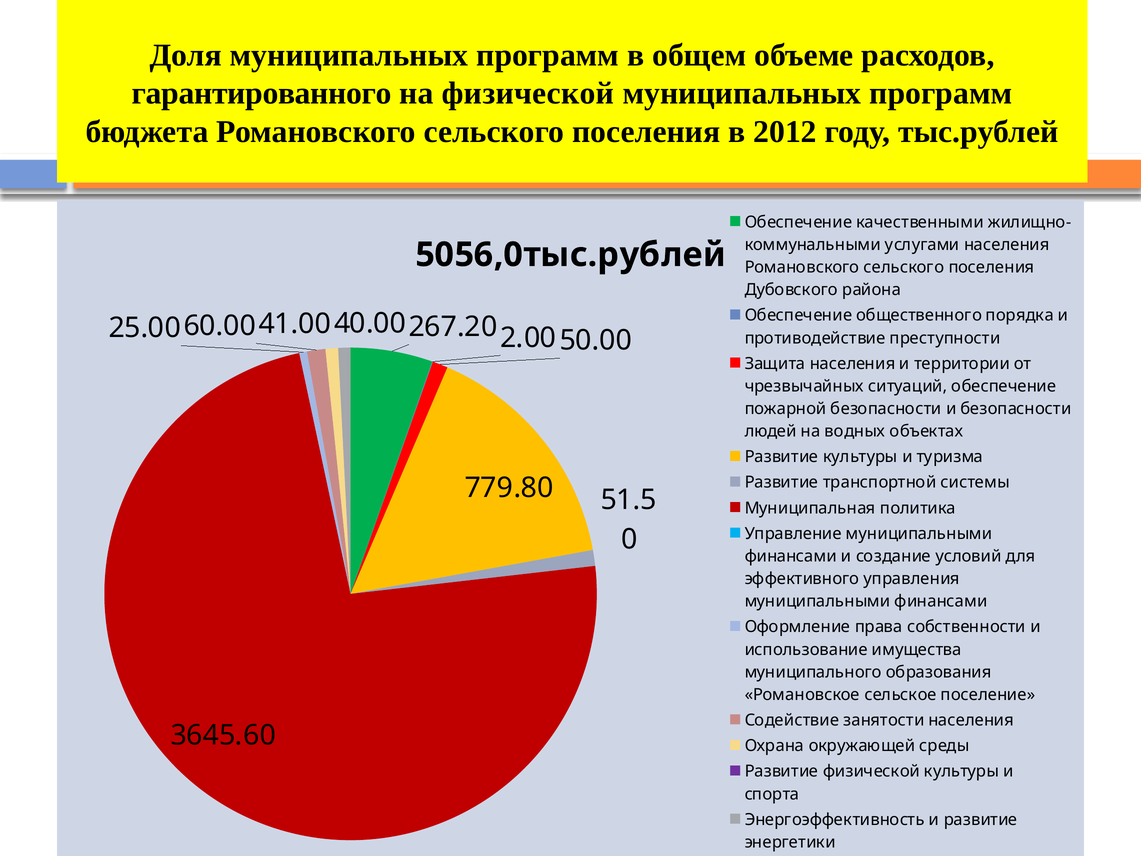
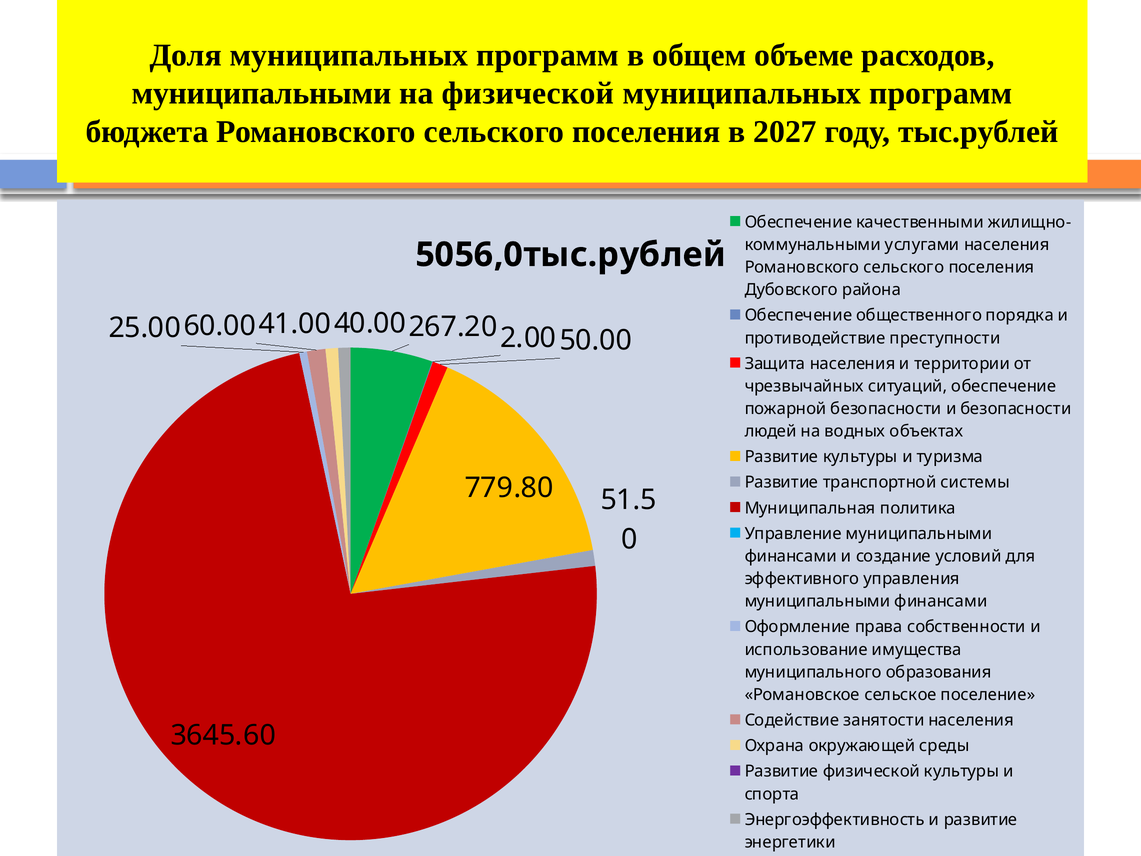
гарантированного: гарантированного -> муниципальными (262, 93)
2012: 2012 -> 2027 (785, 132)
